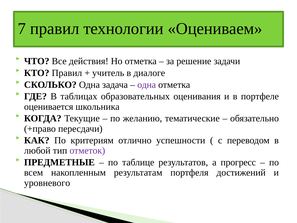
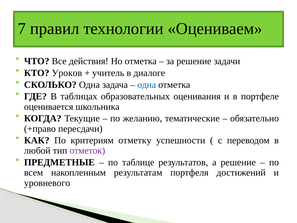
КТО Правил: Правил -> Уроков (67, 73)
одна colour: purple -> blue (147, 85)
отлично: отлично -> отметку (135, 140)
а прогресс: прогресс -> решение (238, 162)
